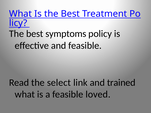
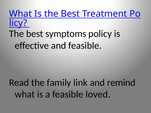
select: select -> family (59, 83)
trained: trained -> remind (121, 83)
